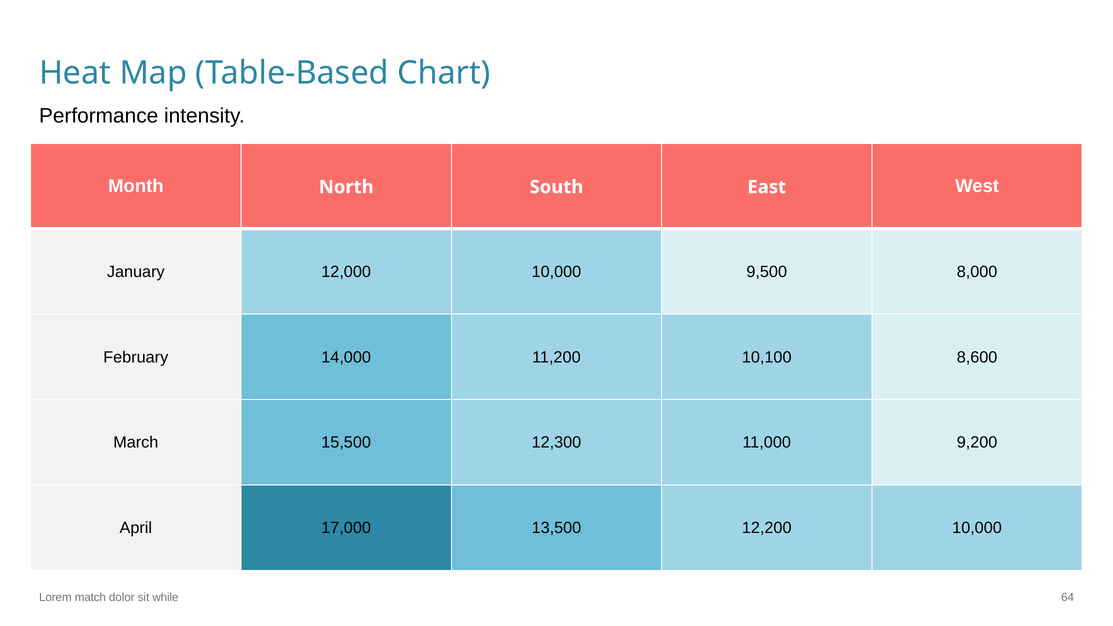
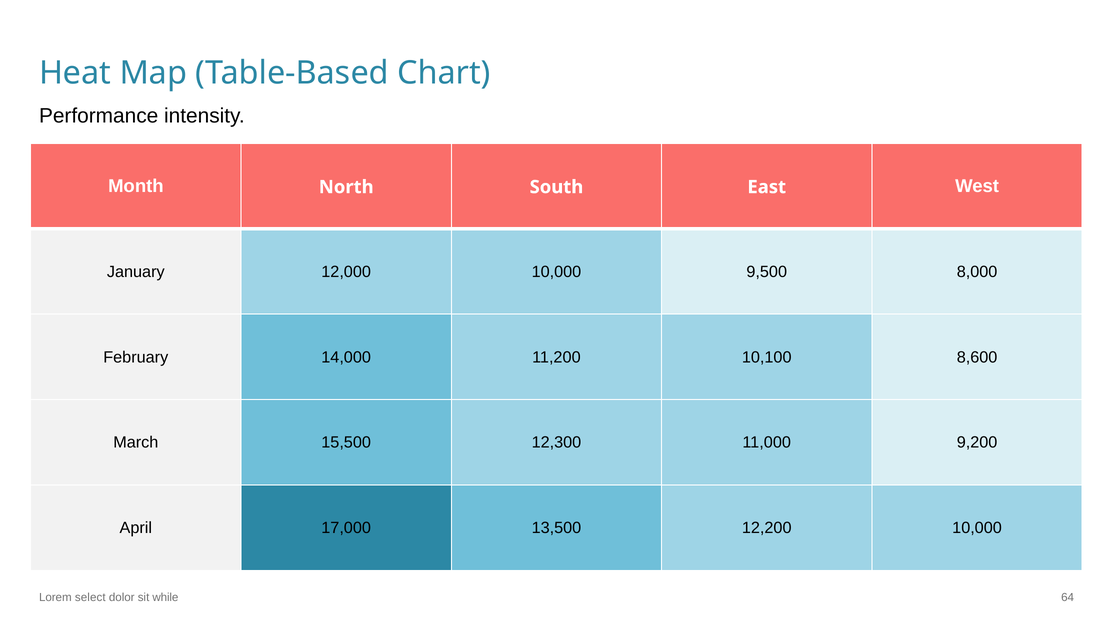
match: match -> select (90, 597)
